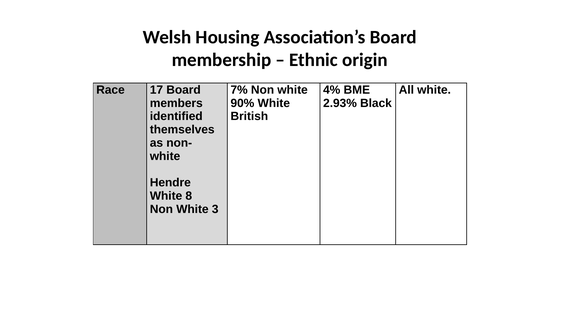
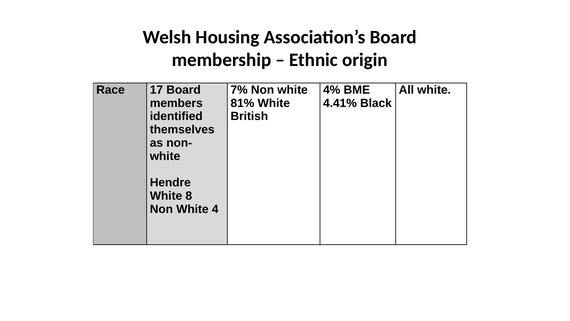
90%: 90% -> 81% (242, 103)
2.93%: 2.93% -> 4.41% (340, 103)
3: 3 -> 4 (215, 209)
